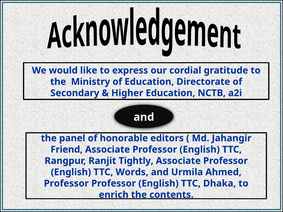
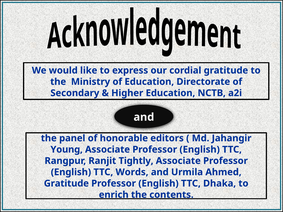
Friend: Friend -> Young (67, 150)
Professor: Professor -> Gratitude (66, 184)
